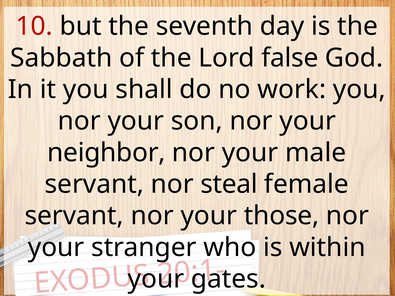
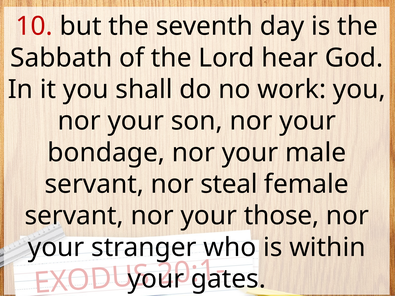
false: false -> hear (290, 58)
neighbor: neighbor -> bondage (106, 153)
